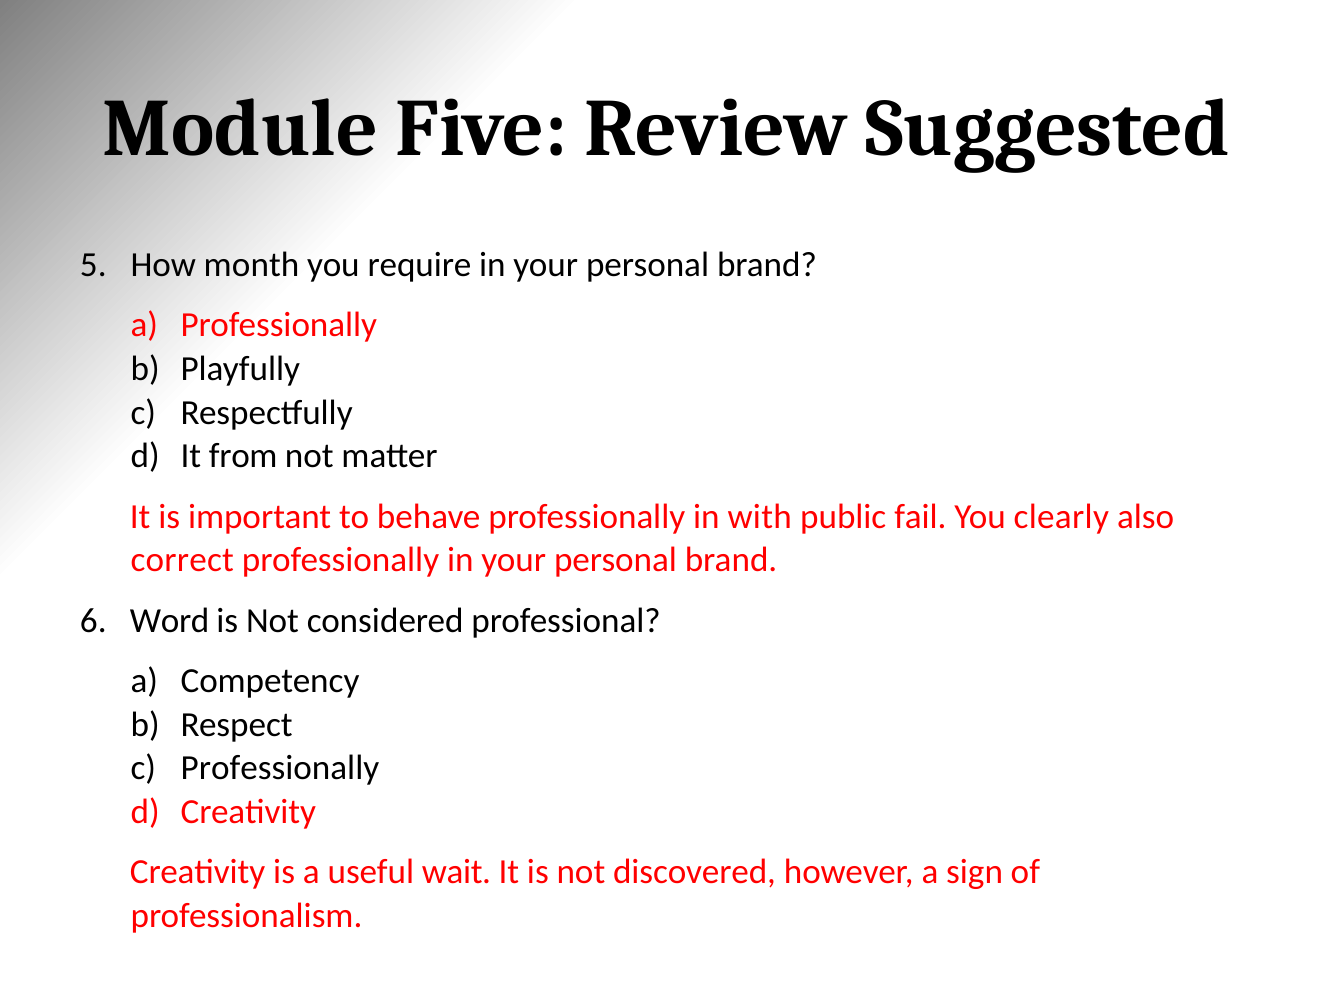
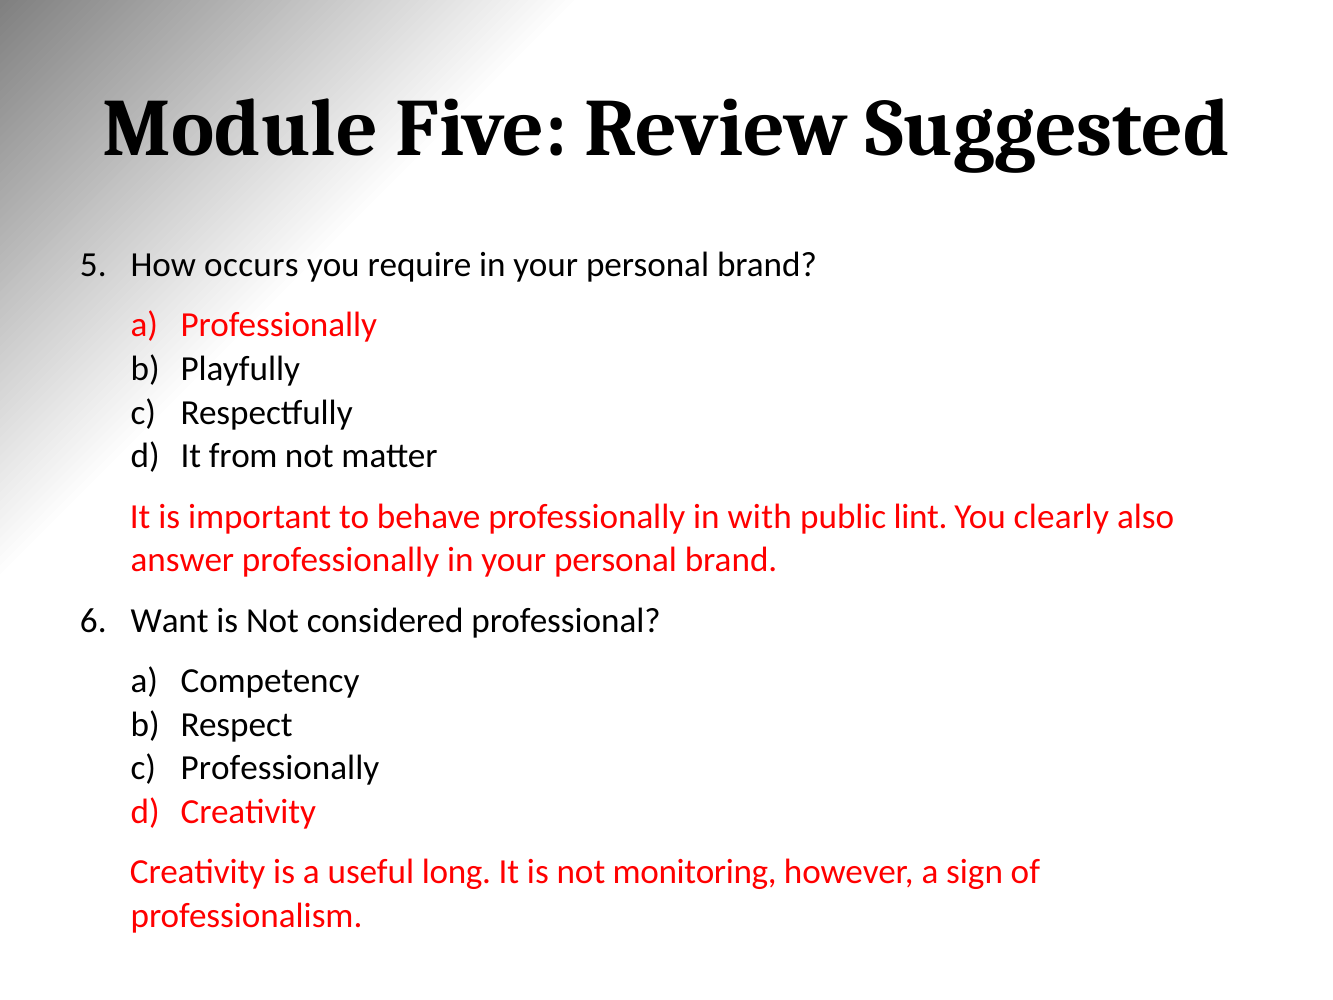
month: month -> occurs (251, 265)
fail: fail -> lint (921, 517)
correct: correct -> answer (182, 560)
Word: Word -> Want (170, 621)
wait: wait -> long (456, 872)
discovered: discovered -> monitoring (695, 872)
